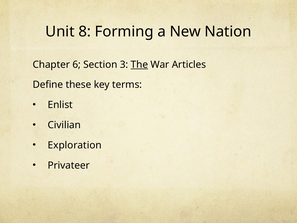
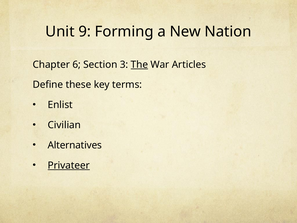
8: 8 -> 9 (85, 31)
Exploration: Exploration -> Alternatives (75, 145)
Privateer underline: none -> present (69, 165)
